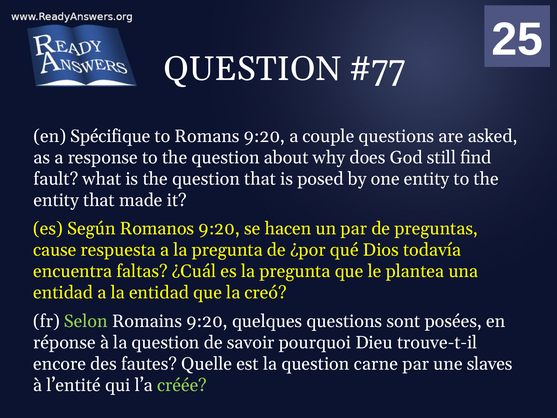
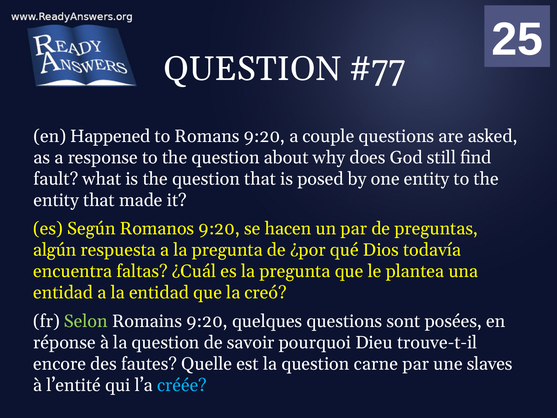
Spécifique: Spécifique -> Happened (110, 136)
cause: cause -> algún (55, 250)
créée colour: light green -> light blue (182, 385)
